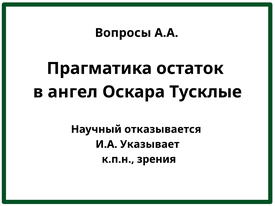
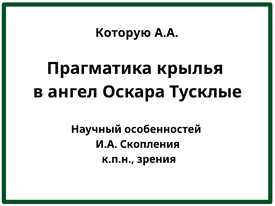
Вопросы: Вопросы -> Которую (123, 33)
остаток: остаток -> крылья (190, 68)
отказывается: отказывается -> особенностей (163, 129)
Указывает: Указывает -> Скопления (150, 144)
